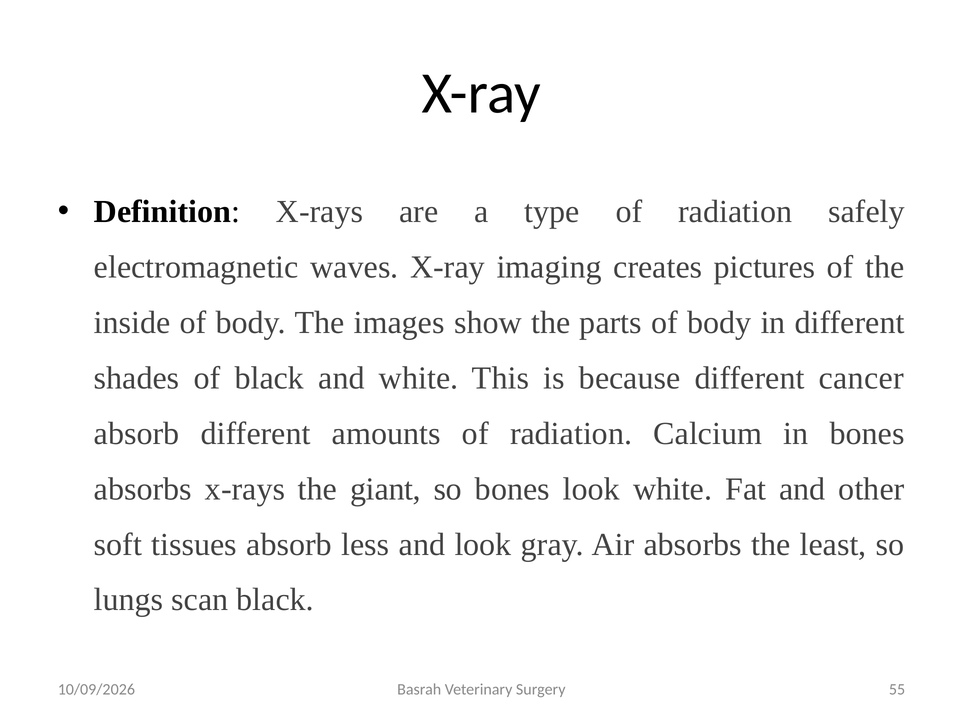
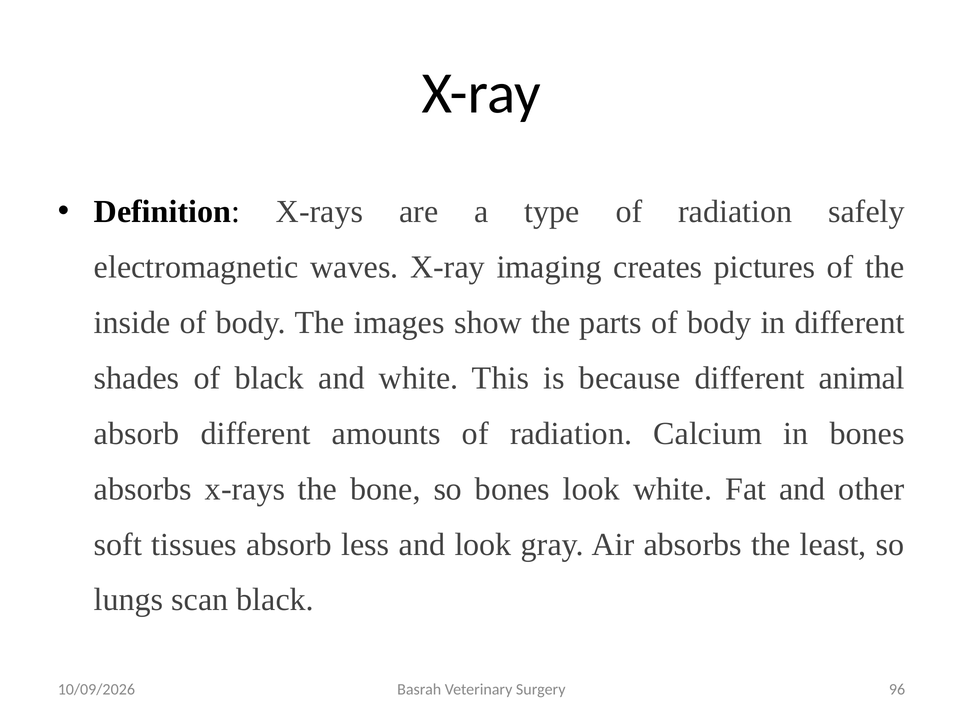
cancer: cancer -> animal (862, 378)
giant: giant -> bone (385, 489)
55: 55 -> 96 (897, 690)
